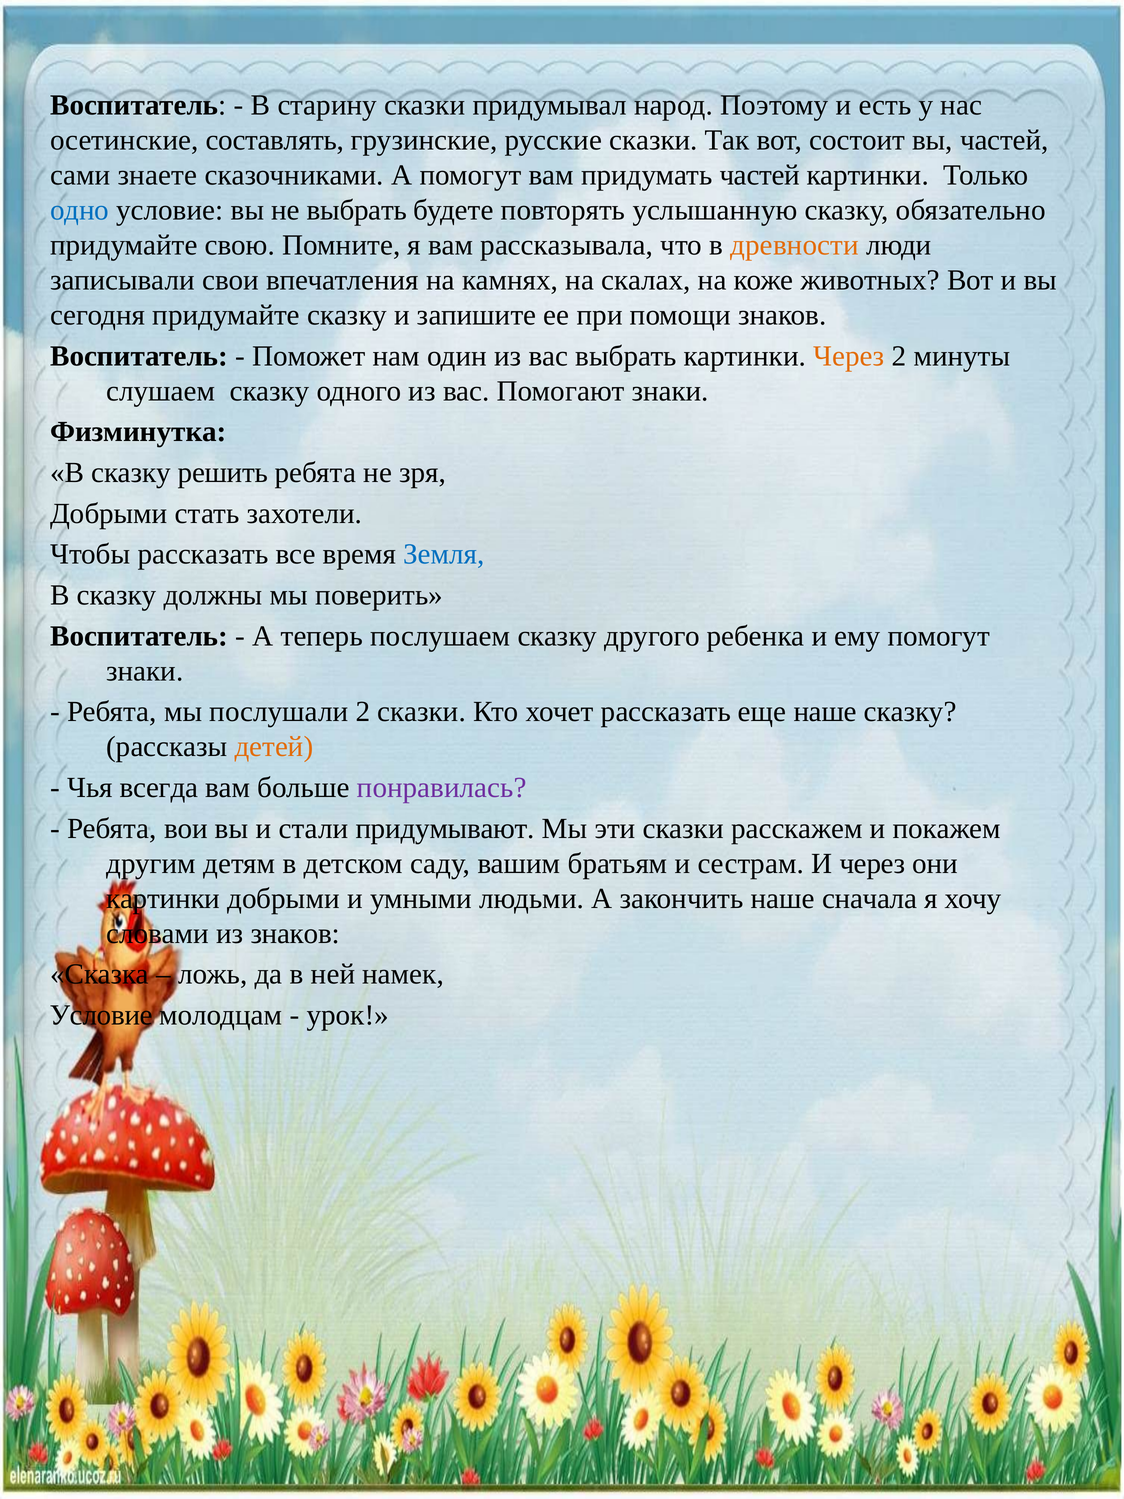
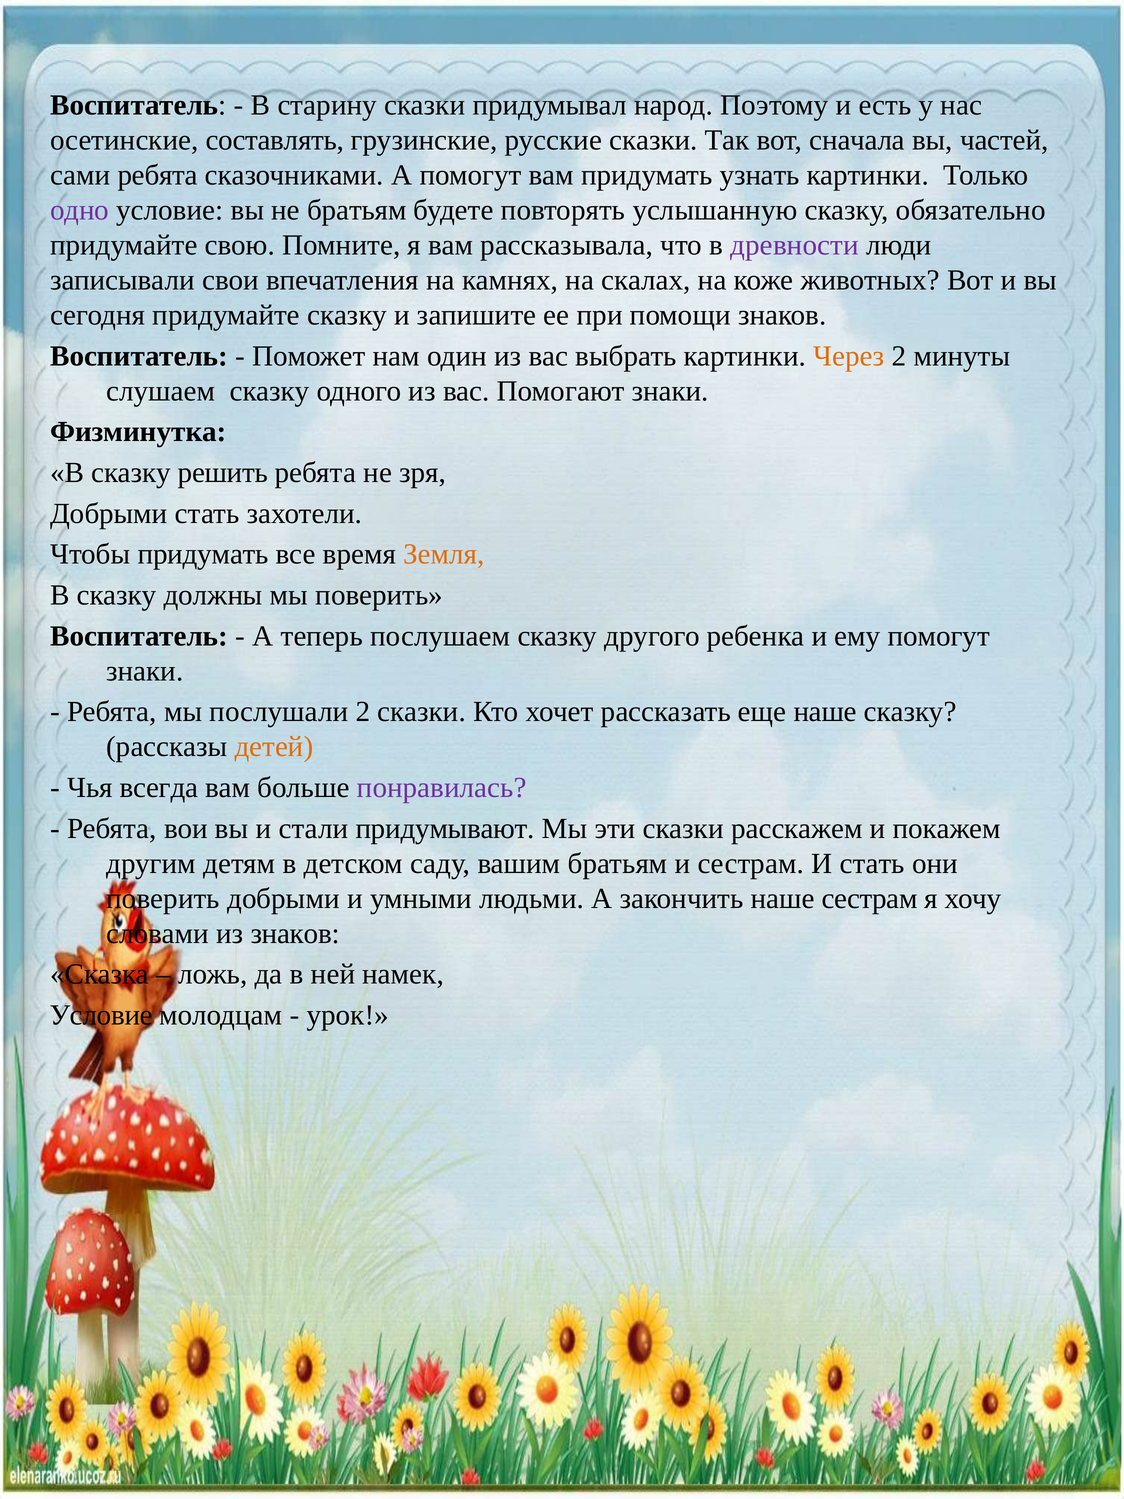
состоит: состоит -> сначала (857, 140)
сами знаете: знаете -> ребята (158, 175)
придумать частей: частей -> узнать (760, 175)
одно colour: blue -> purple (80, 210)
не выбрать: выбрать -> братьям (357, 210)
древности colour: orange -> purple (795, 245)
Чтобы рассказать: рассказать -> придумать (203, 554)
Земля colour: blue -> orange (444, 554)
И через: через -> стать (872, 863)
картинки: картинки -> поверить (163, 898)
наше сначала: сначала -> сестрам (870, 898)
